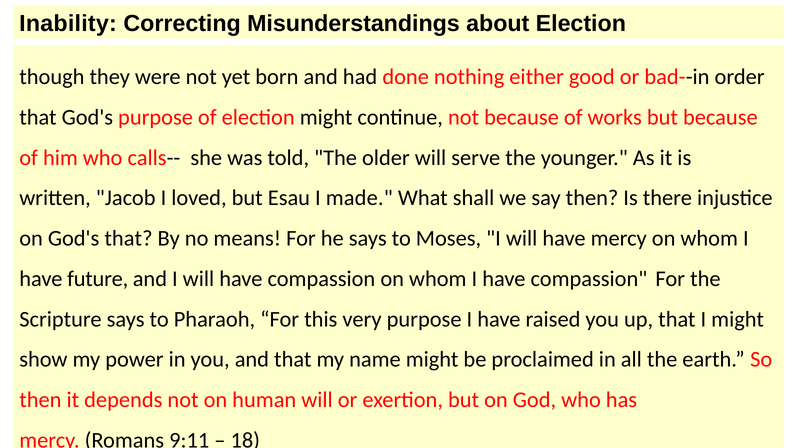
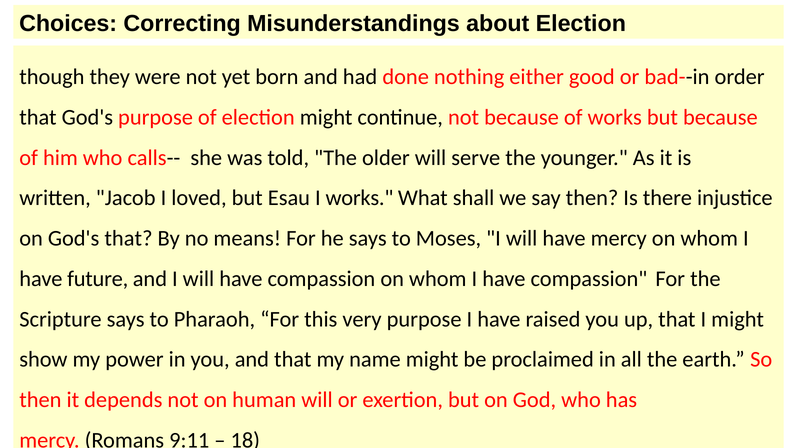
Inability: Inability -> Choices (68, 24)
I made: made -> works (359, 198)
